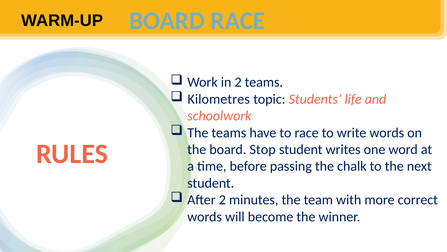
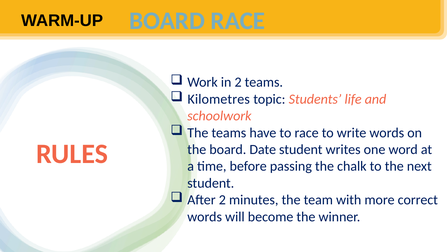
Stop: Stop -> Date (263, 149)
